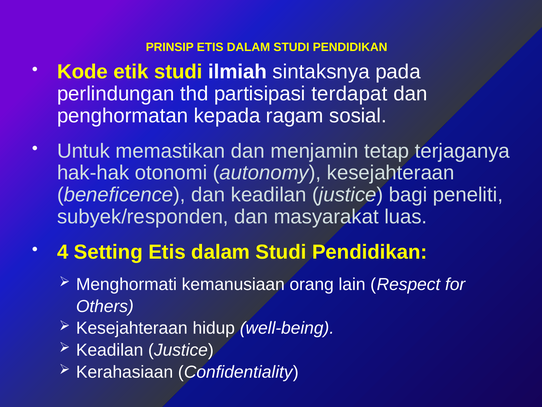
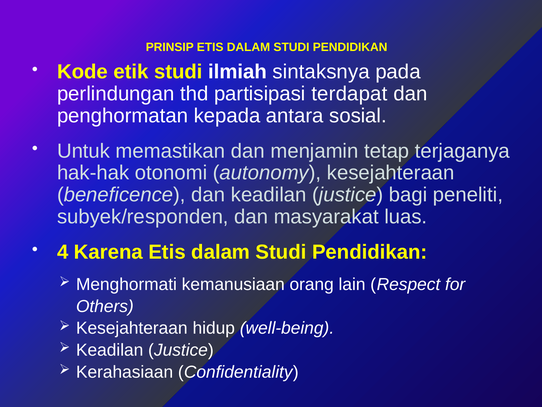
ragam: ragam -> antara (295, 115)
Setting: Setting -> Karena (108, 252)
